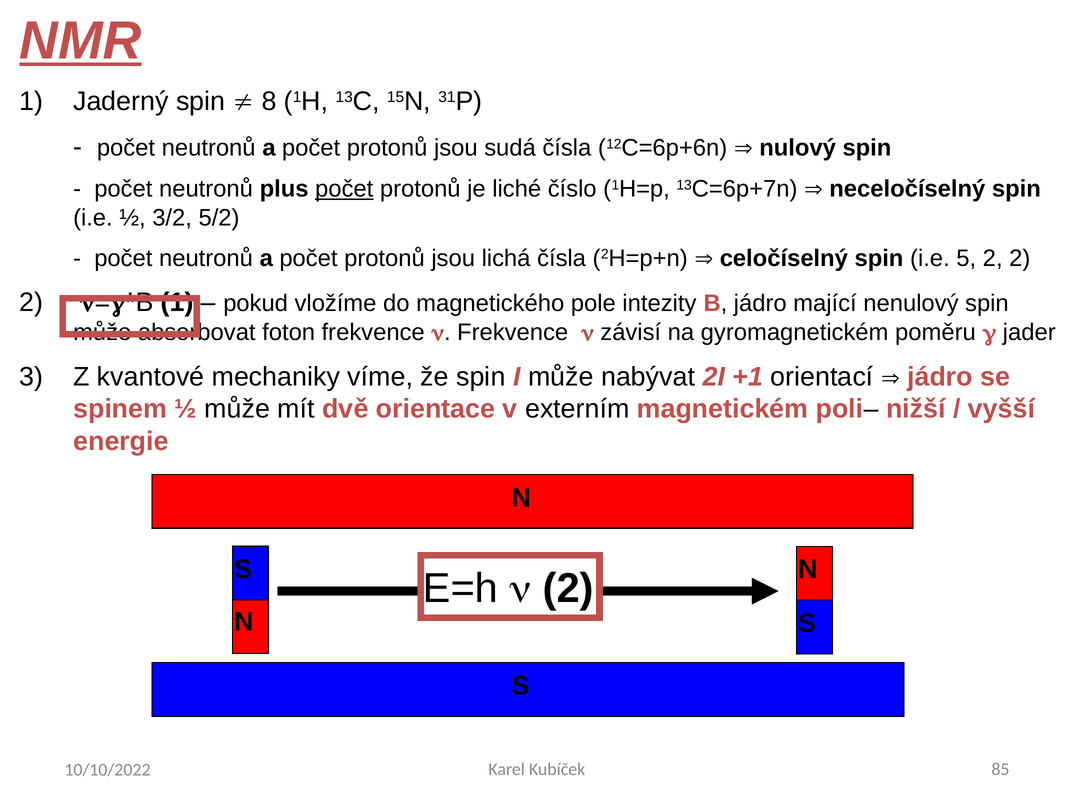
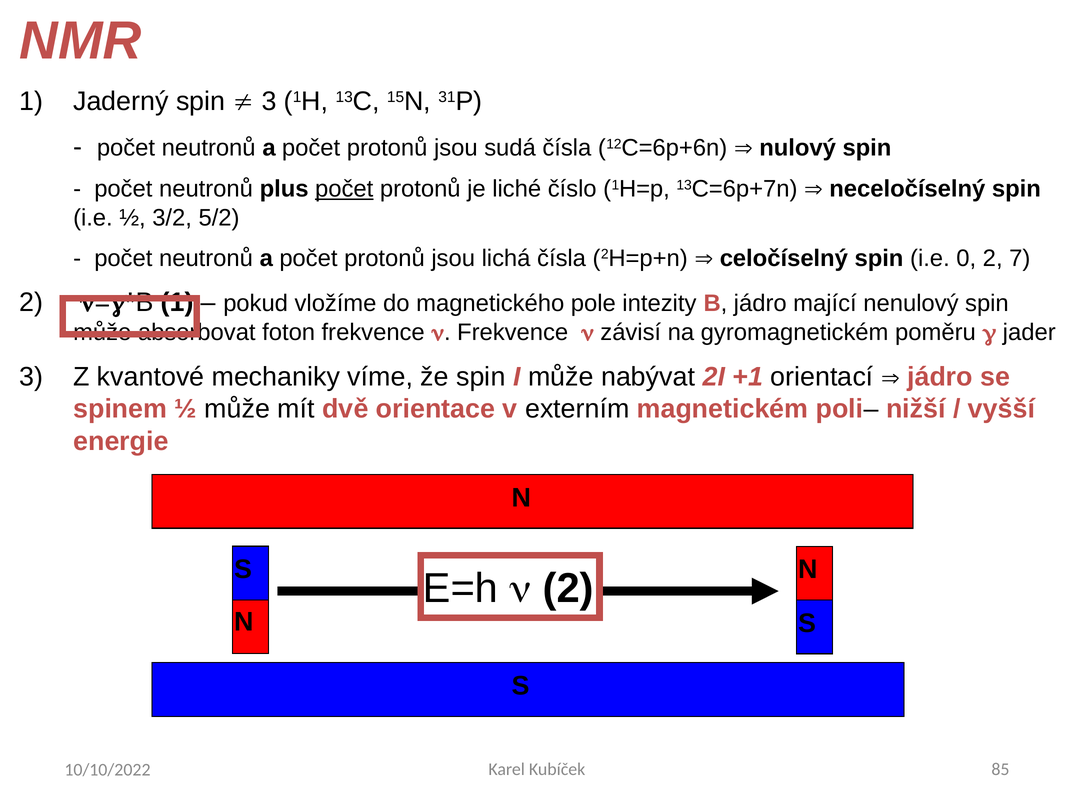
NMR underline: present -> none (81, 41)
8: 8 -> 3 (269, 101)
5: 5 -> 0 (966, 258)
2: 2 -> 7 (1020, 258)
